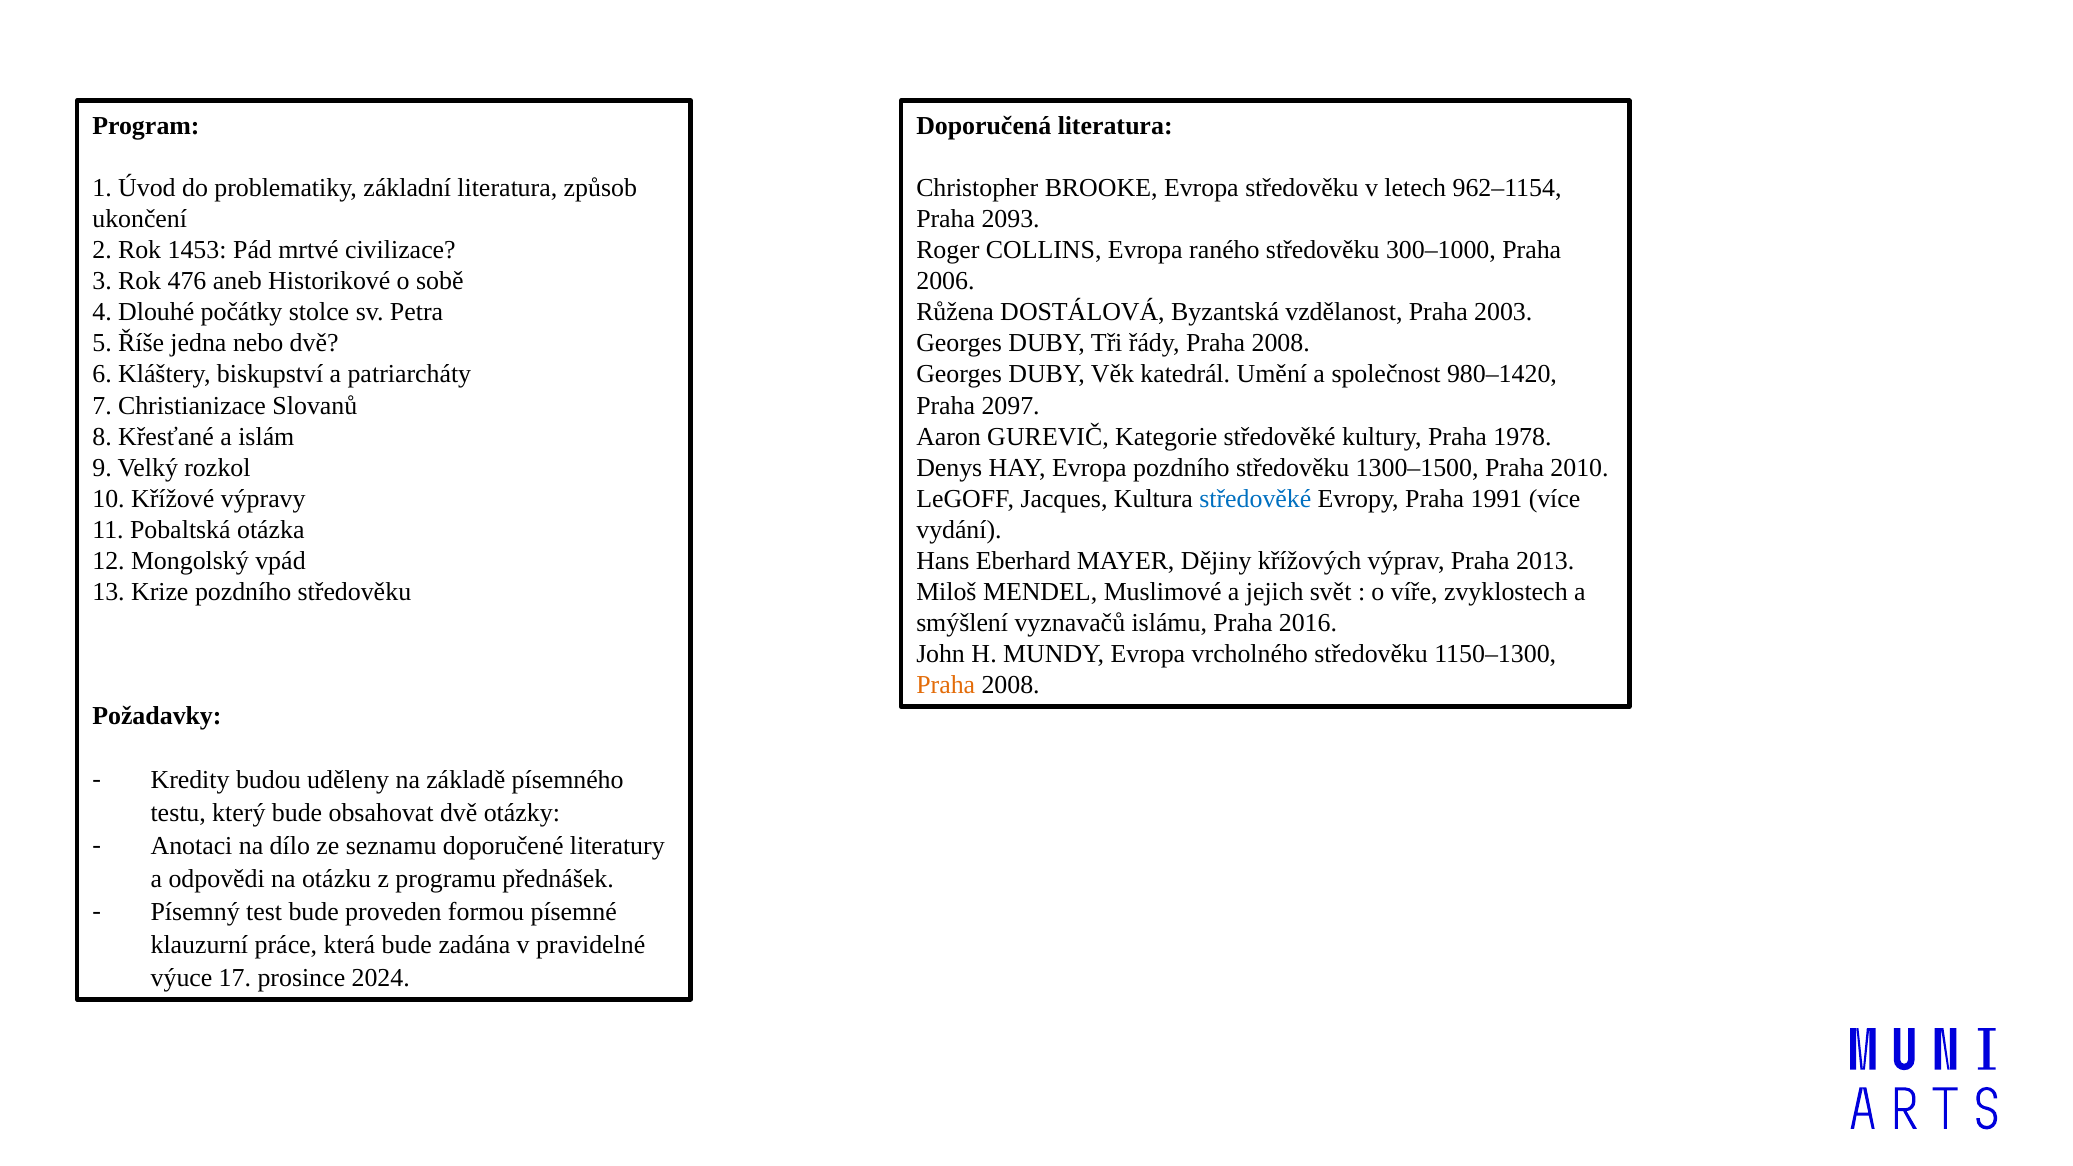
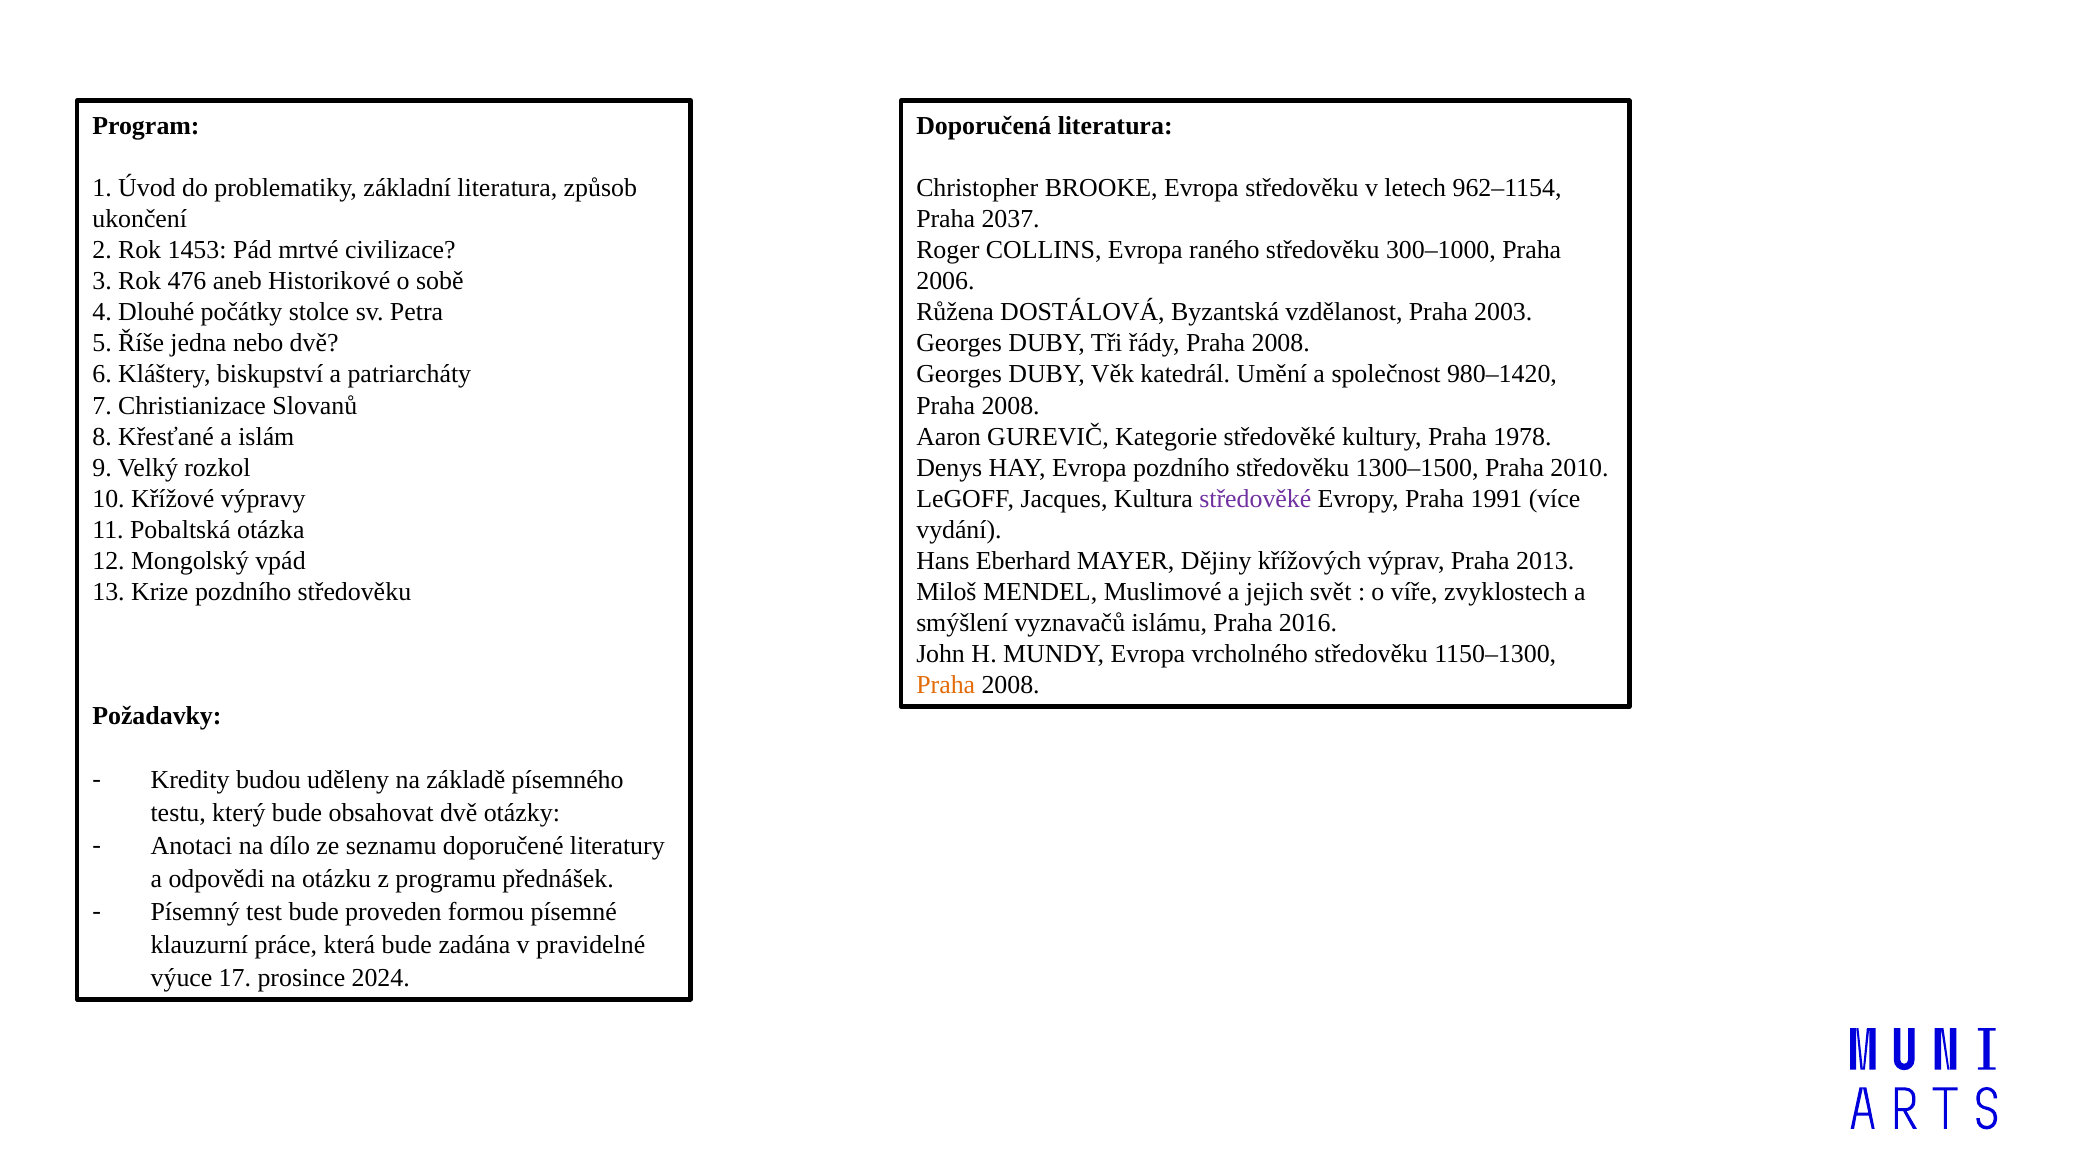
2093: 2093 -> 2037 (1011, 219)
2097: 2097 -> 2008 (1011, 405)
středověké colour: blue -> purple (1255, 499)
